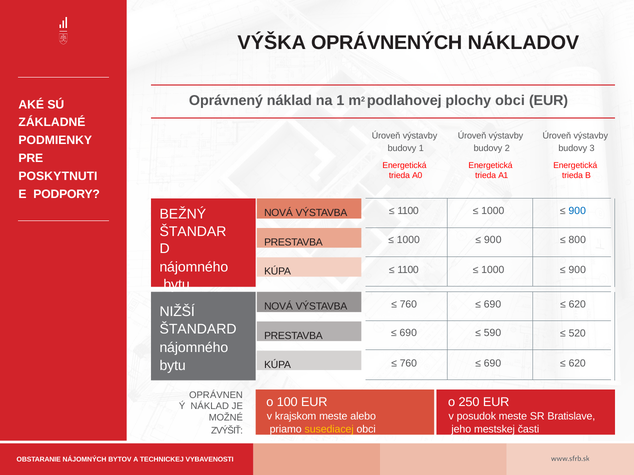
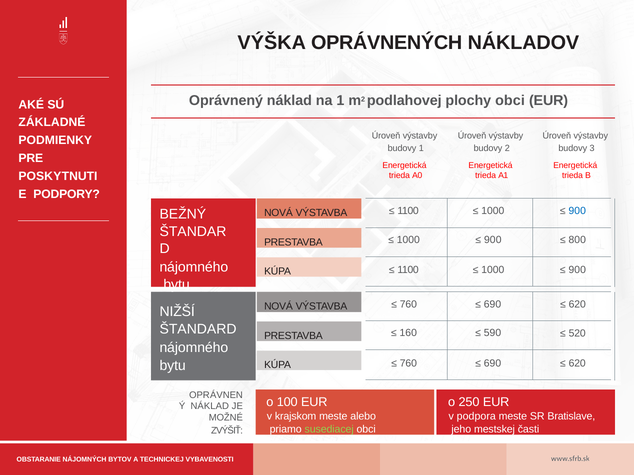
690: 690 -> 160 (408, 333)
posudok: posudok -> podpora (476, 417)
susediacej colour: yellow -> light green (329, 430)
